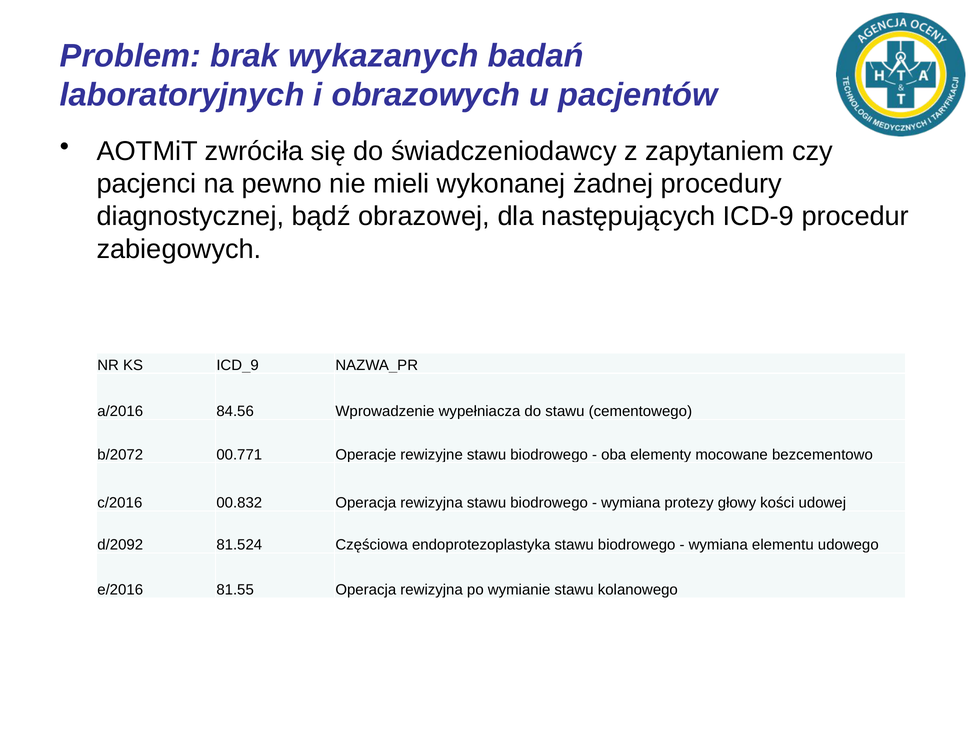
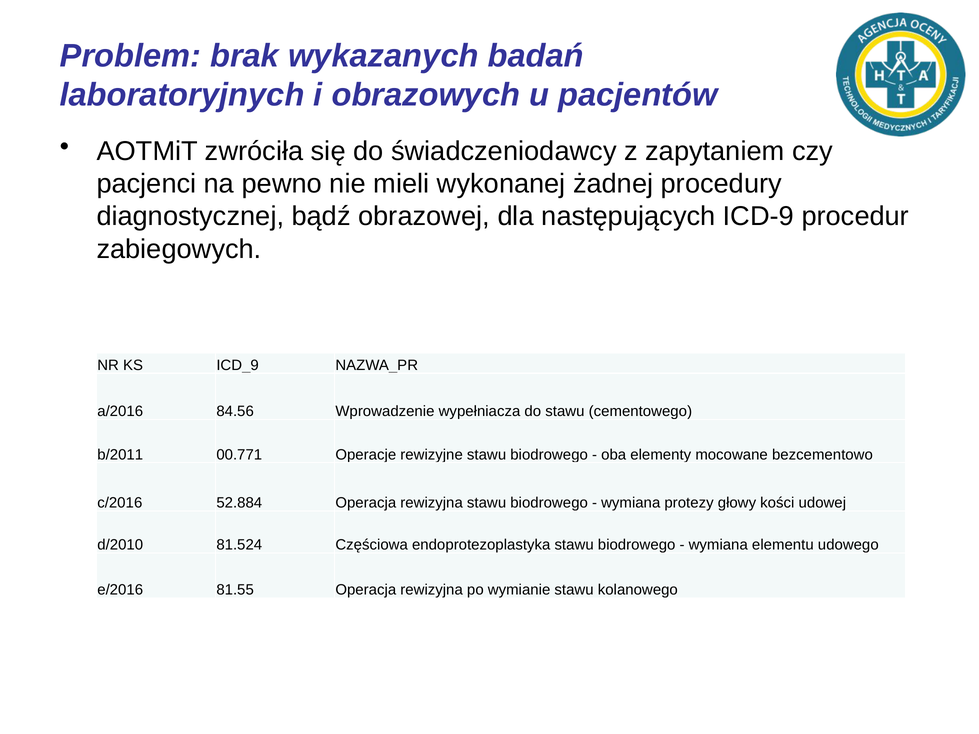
b/2072: b/2072 -> b/2011 (120, 455)
00.832: 00.832 -> 52.884 (239, 503)
d/2092: d/2092 -> d/2010 (120, 545)
